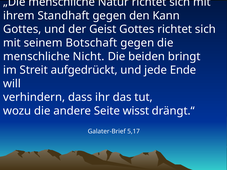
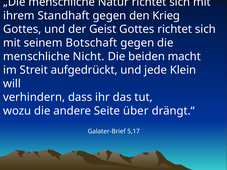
Kann: Kann -> Krieg (166, 16)
bringt: bringt -> macht (184, 57)
Ende: Ende -> Klein (183, 70)
wisst: wisst -> über (136, 111)
